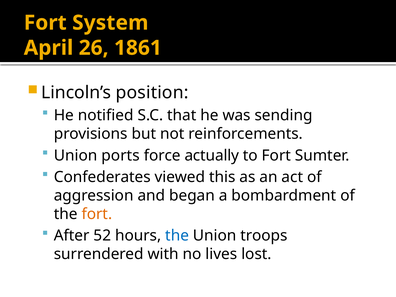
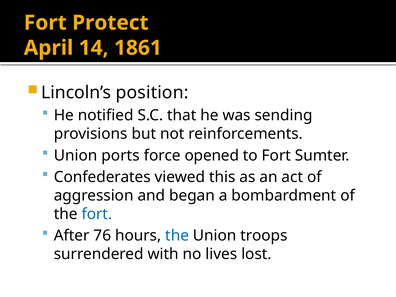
System: System -> Protect (110, 23)
26: 26 -> 14 (94, 48)
actually: actually -> opened (212, 155)
fort colour: orange -> blue (97, 214)
52: 52 -> 76 (102, 236)
